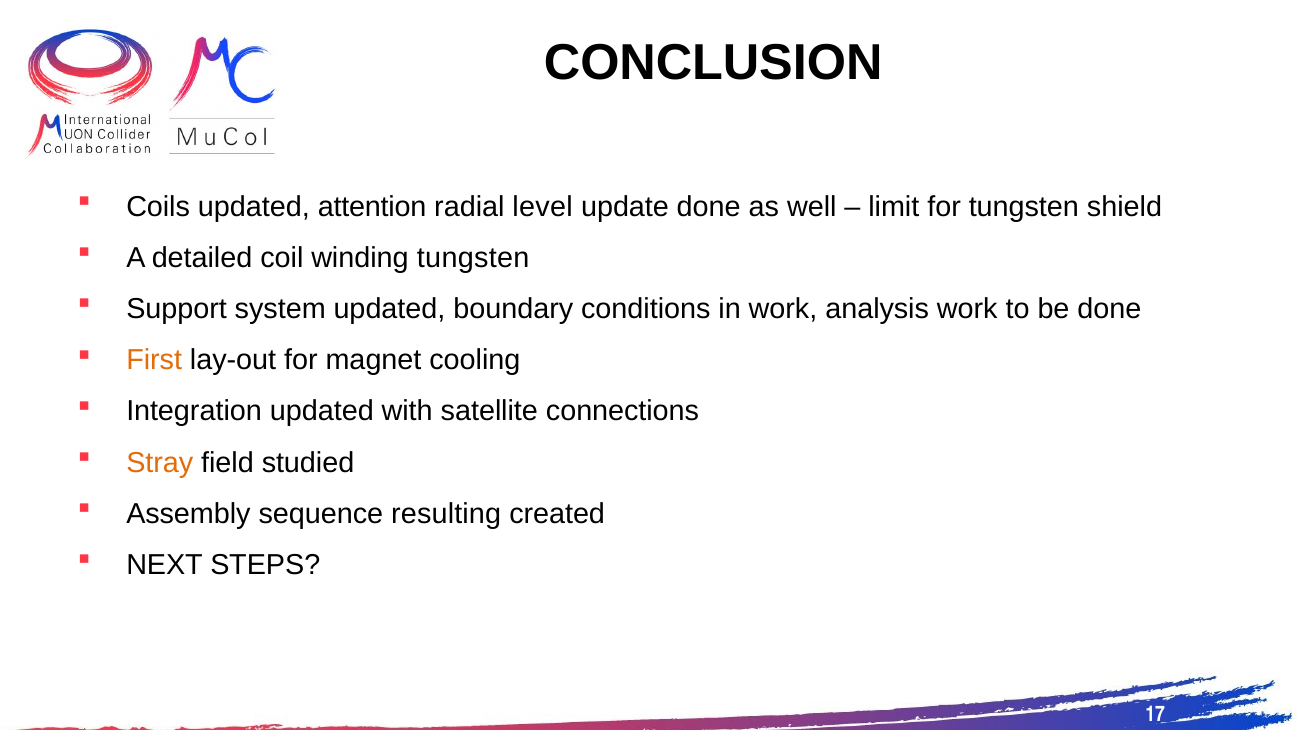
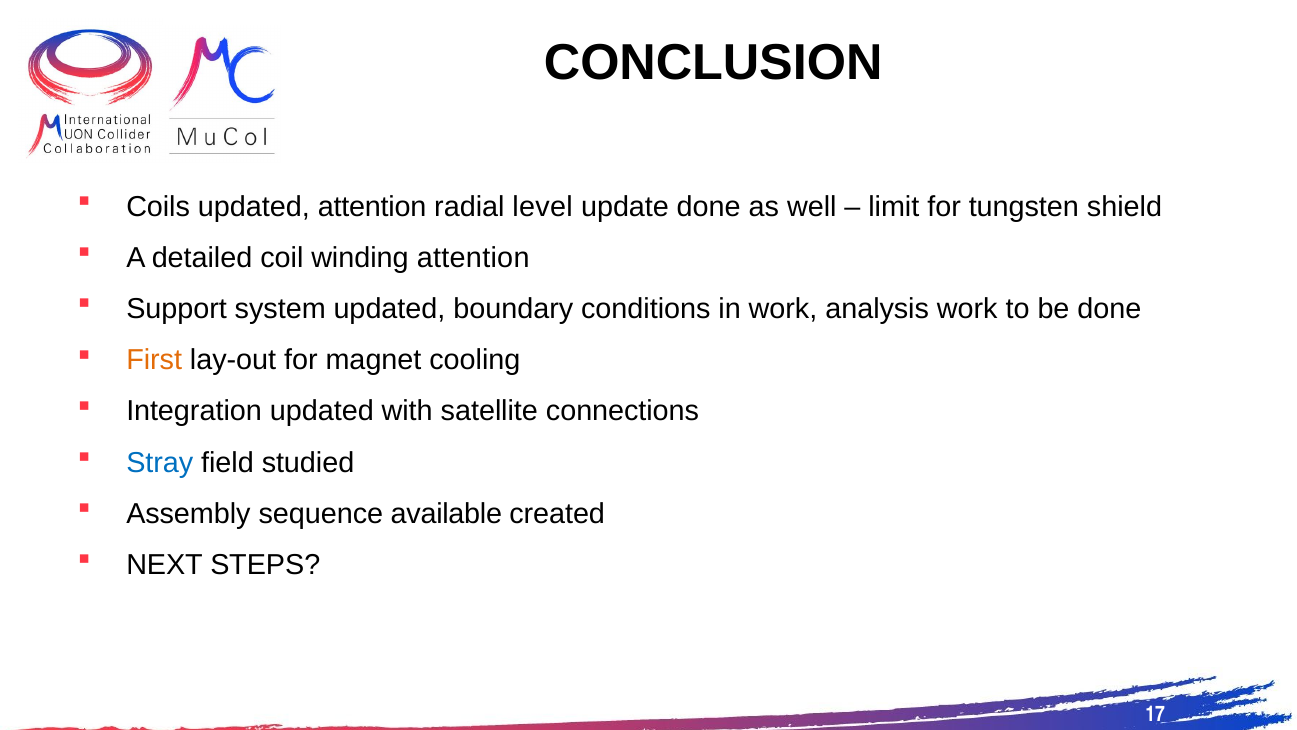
winding tungsten: tungsten -> attention (473, 258)
Stray colour: orange -> blue (160, 462)
resulting: resulting -> available (446, 513)
